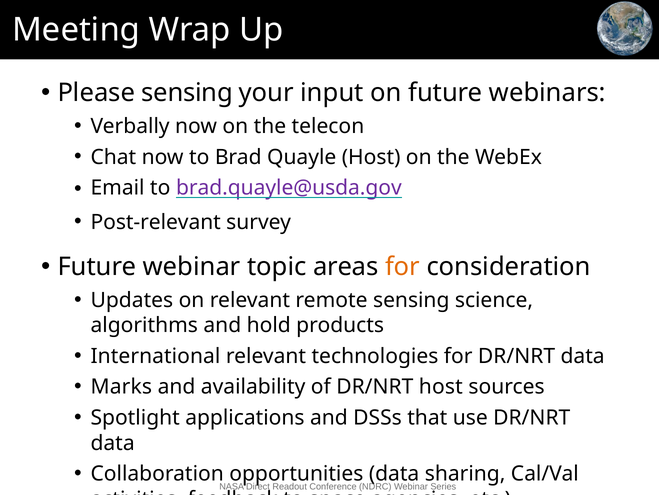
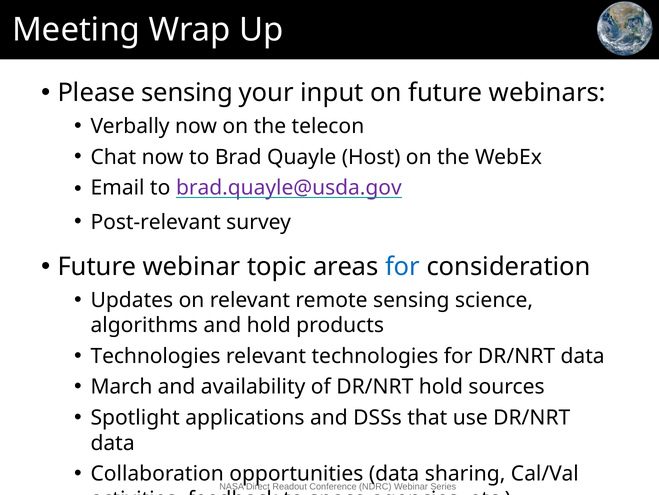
for colour: orange -> blue (403, 267)
International: International -> Technologies (156, 356)
Marks: Marks -> March (121, 386)
DR/NRT host: host -> hold (441, 386)
